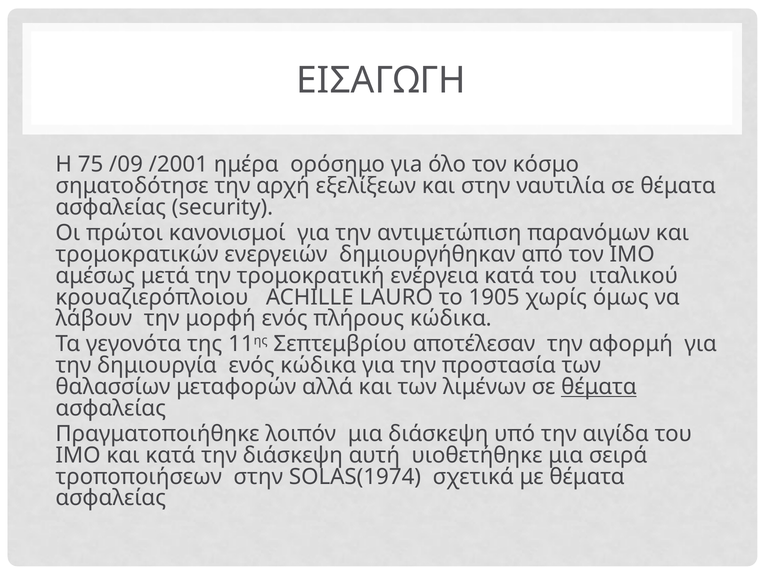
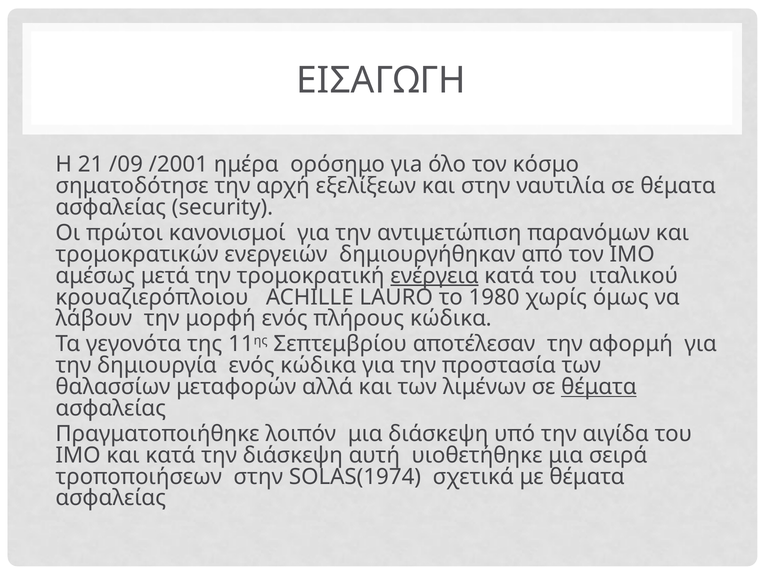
75: 75 -> 21 (91, 164)
ενέργεια underline: none -> present (434, 276)
1905: 1905 -> 1980 (494, 297)
